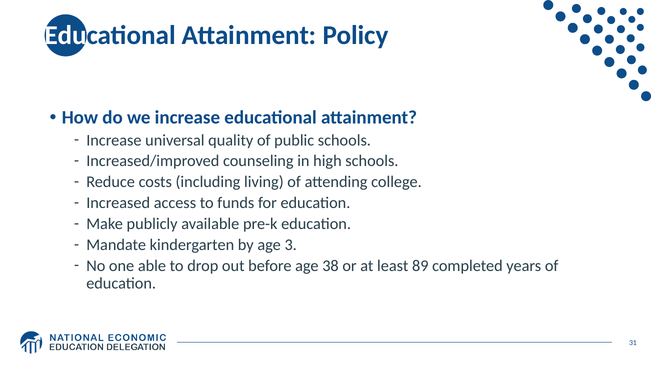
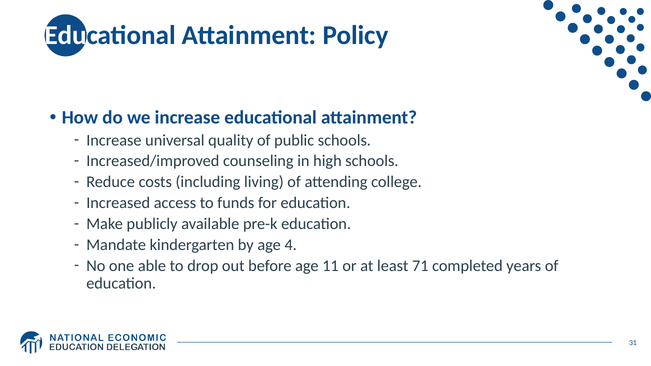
3: 3 -> 4 (291, 245)
38: 38 -> 11 (330, 266)
89: 89 -> 71 (420, 266)
